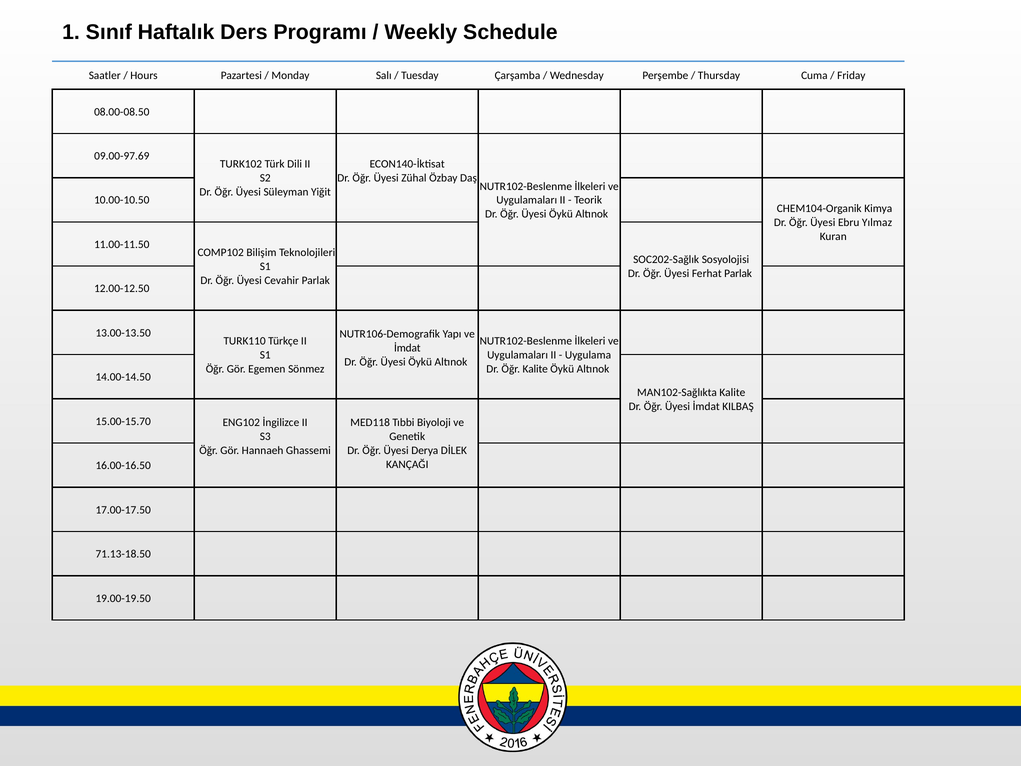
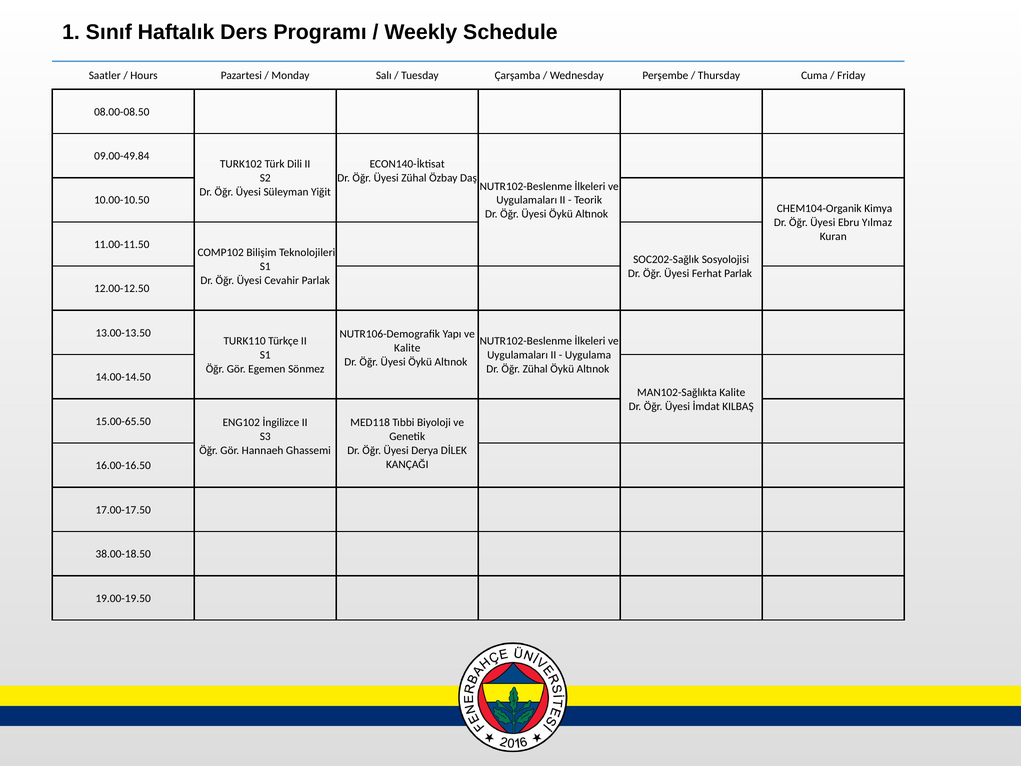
09.00-97.69: 09.00-97.69 -> 09.00-49.84 (122, 156)
İmdat: İmdat -> Kalite (407, 348)
Öğr Kalite: Kalite -> Zühal (535, 369)
15.00-15.70: 15.00-15.70 -> 15.00-65.50 (123, 421)
71.13-18.50: 71.13-18.50 -> 38.00-18.50 (123, 554)
